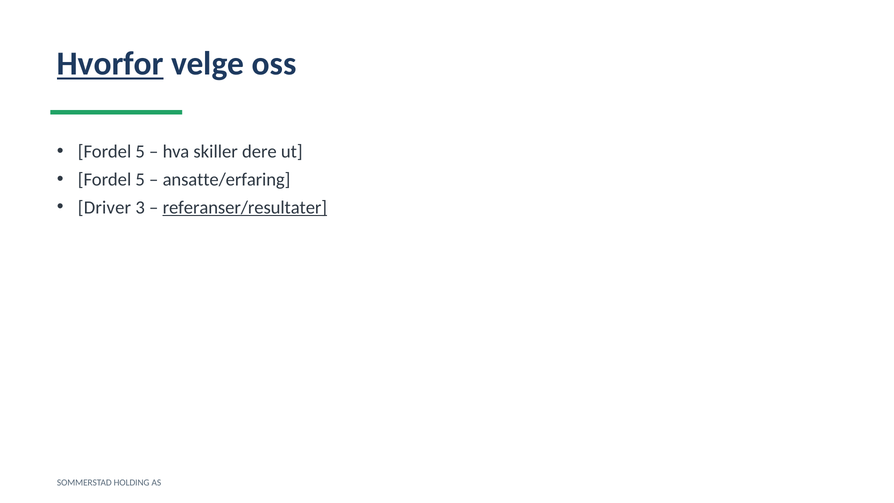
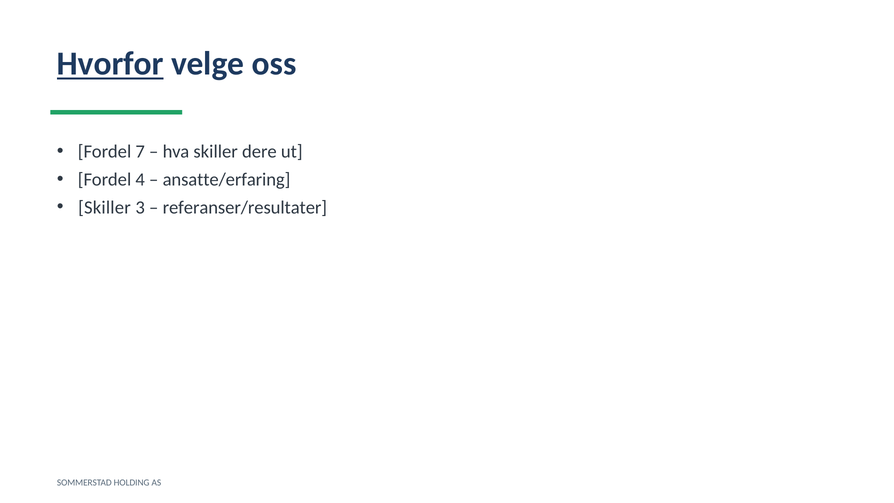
5: 5 -> 7 (140, 151)
5: 5 -> 4 (140, 179)
Driver: Driver -> Skiller (104, 207)
referanser/resultater underline: present -> none (245, 207)
